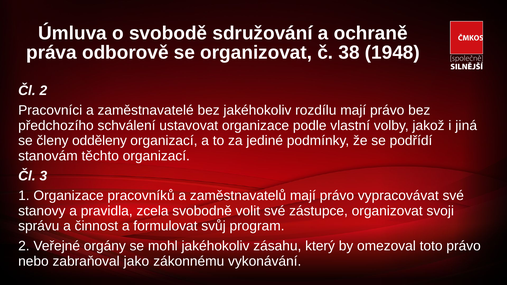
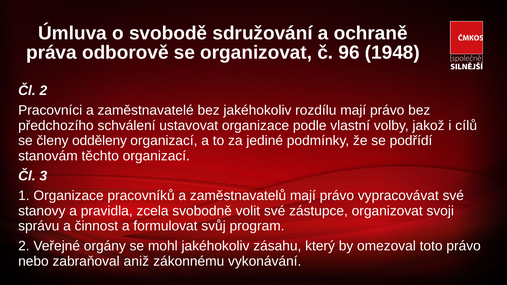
38: 38 -> 96 (349, 52)
jiná: jiná -> cílů (466, 126)
jako: jako -> aniž (136, 261)
